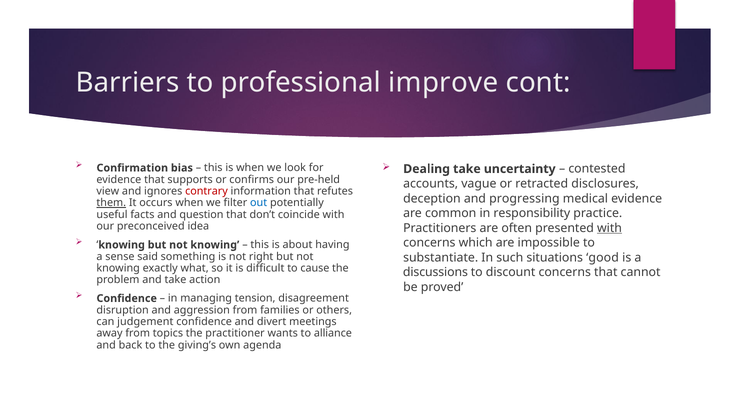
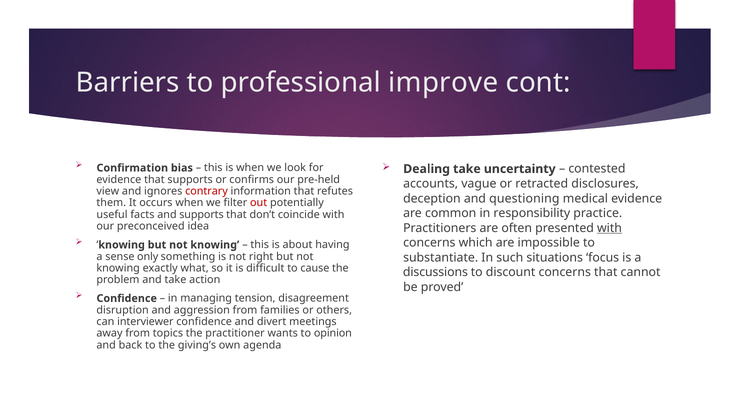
progressing: progressing -> questioning (524, 199)
them underline: present -> none (111, 203)
out colour: blue -> red (259, 203)
and question: question -> supports (201, 215)
said: said -> only (148, 257)
good: good -> focus (603, 258)
judgement: judgement -> interviewer (145, 322)
alliance: alliance -> opinion (333, 334)
